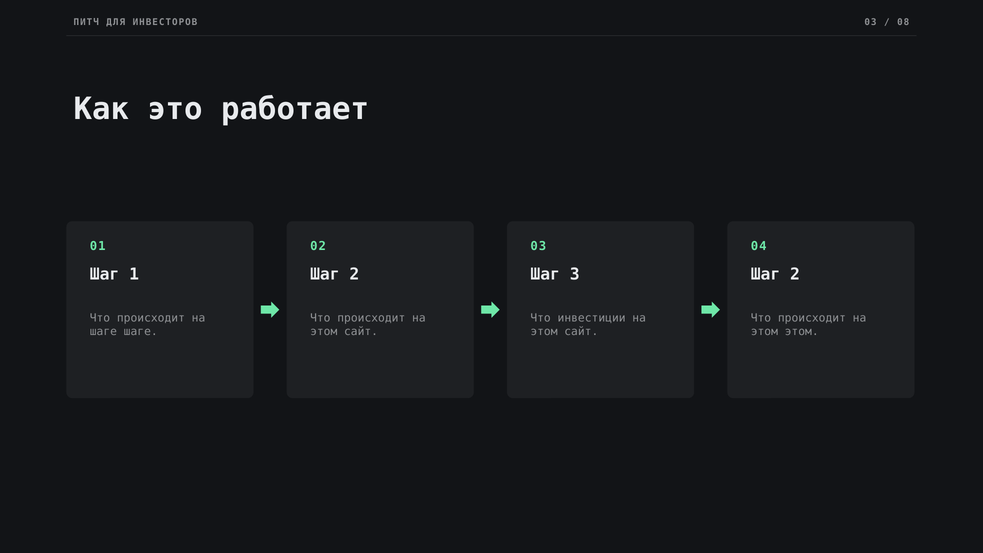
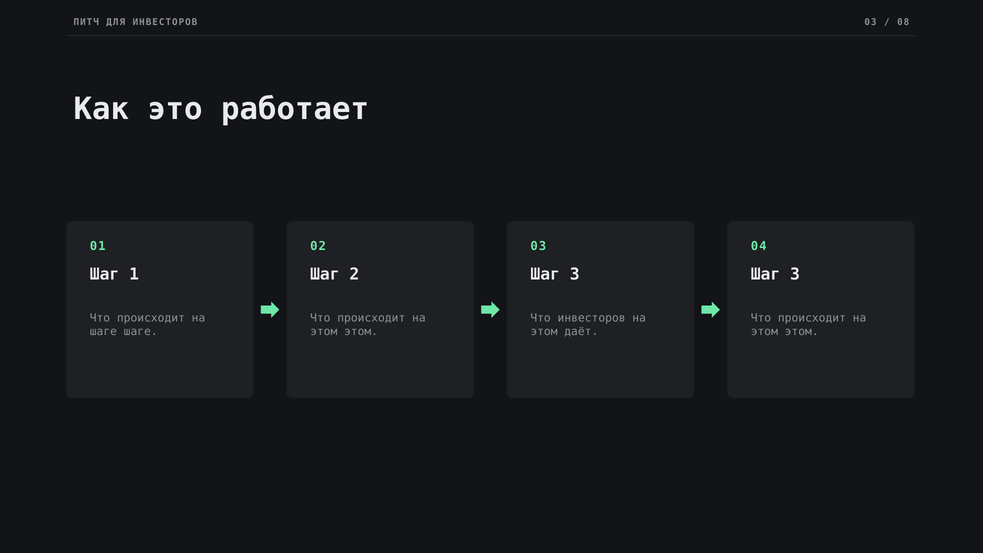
2: 2 -> 3 (795, 274)
Что инвестиции: инвестиции -> инвесторов (592, 318)
сайт: сайт -> этом (361, 331)
сайт: сайт -> даёт (581, 331)
